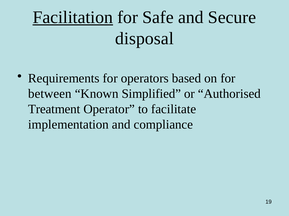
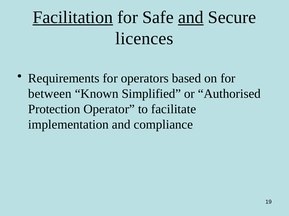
and underline: none -> present (191, 17)
disposal: disposal -> licences (144, 39)
Treatment: Treatment -> Protection (54, 109)
